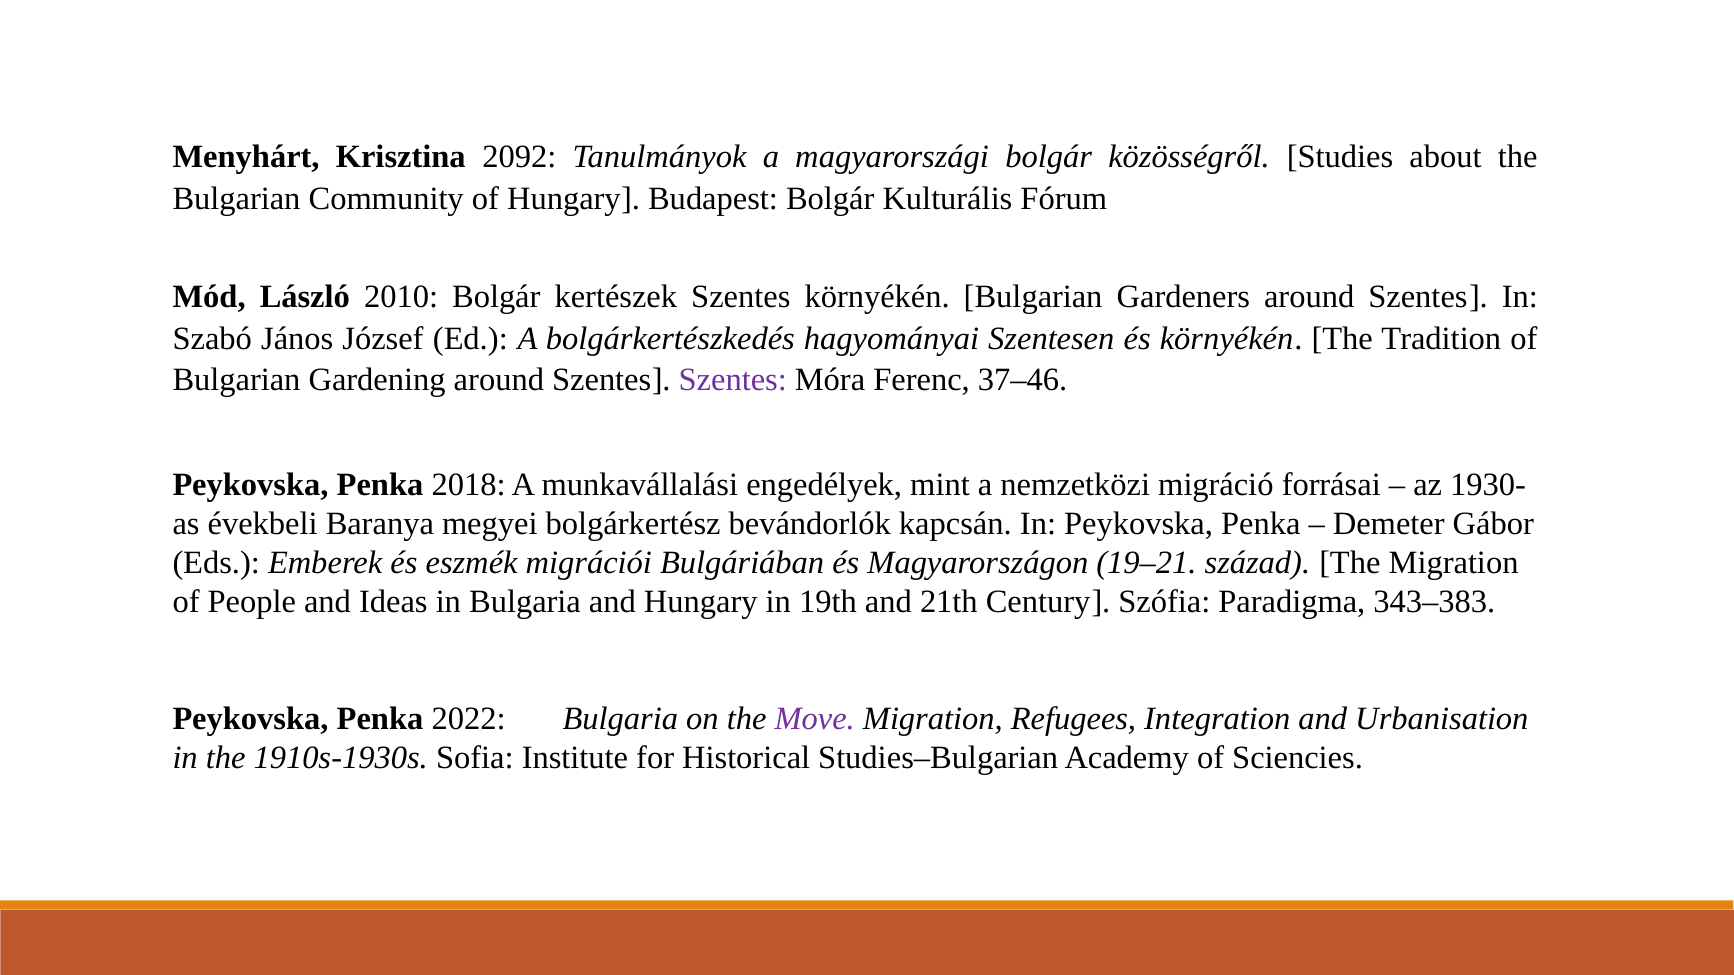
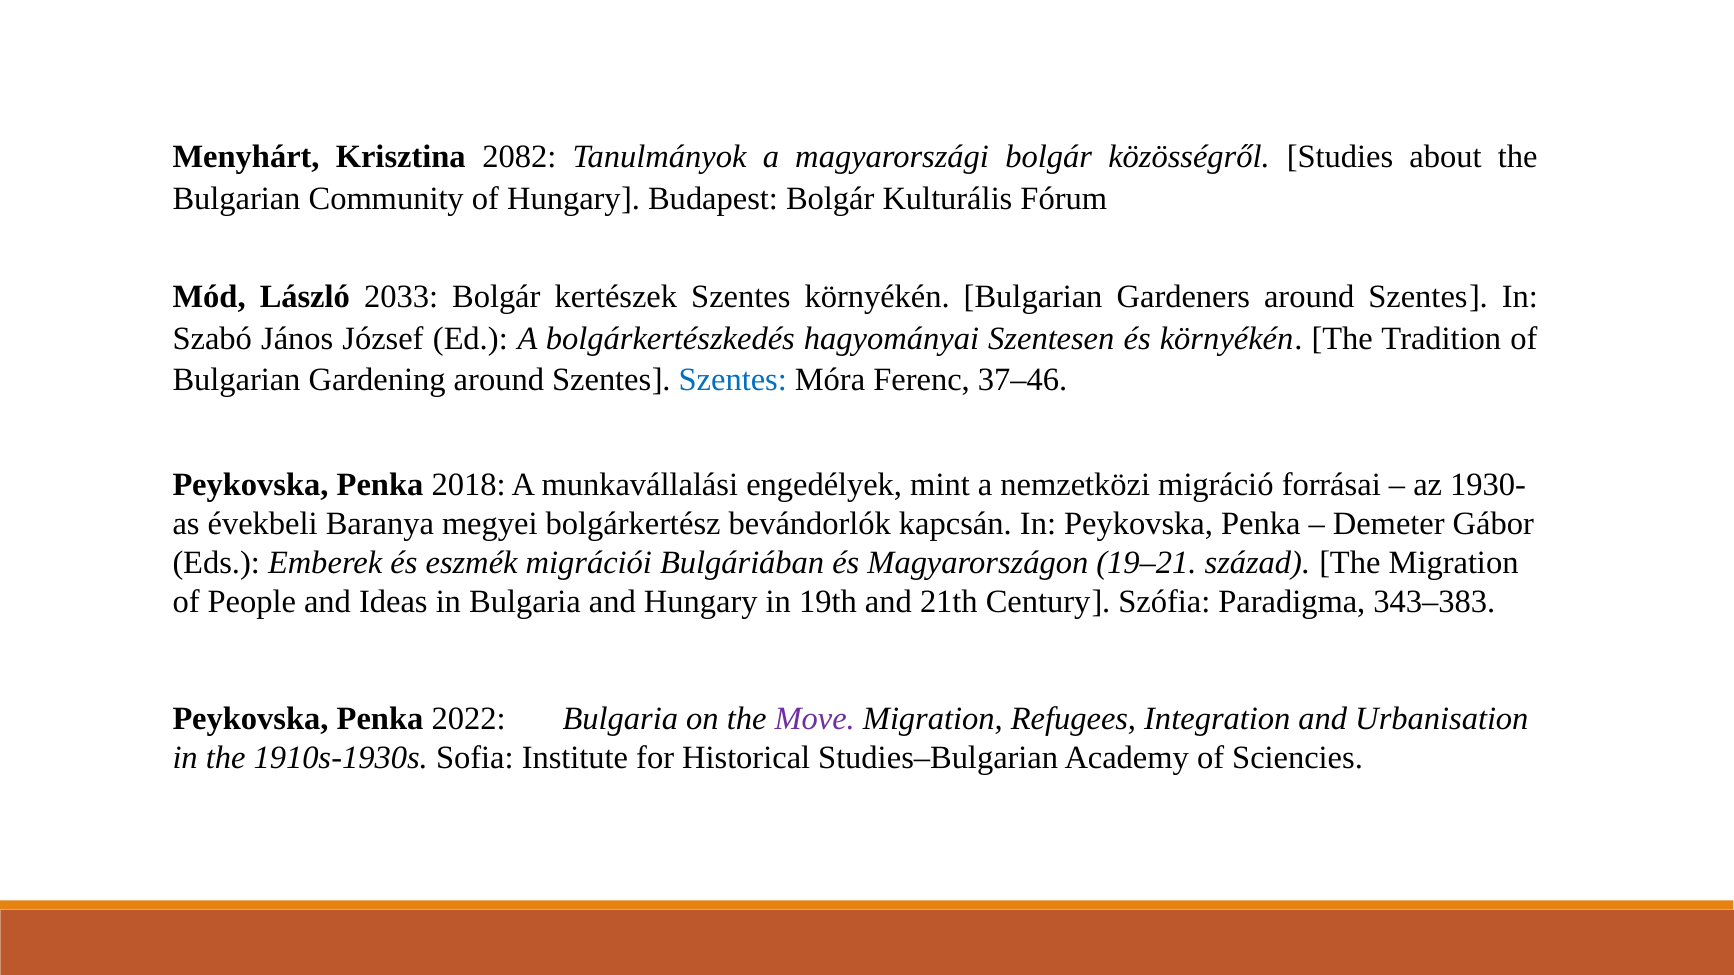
2092: 2092 -> 2082 (519, 157)
2010: 2010 -> 2033 (401, 297)
Szentes colour: purple -> blue (733, 380)
